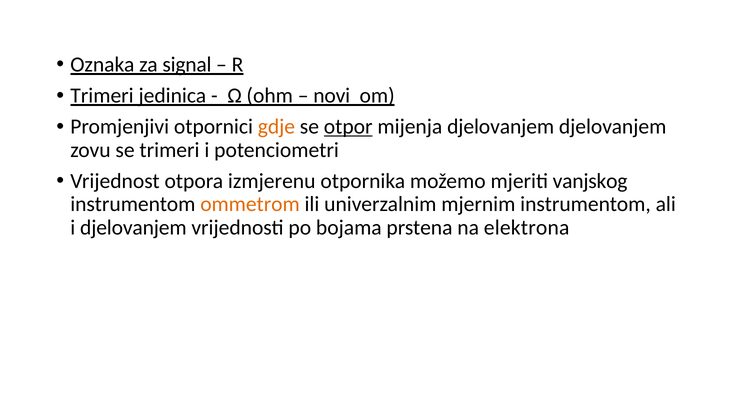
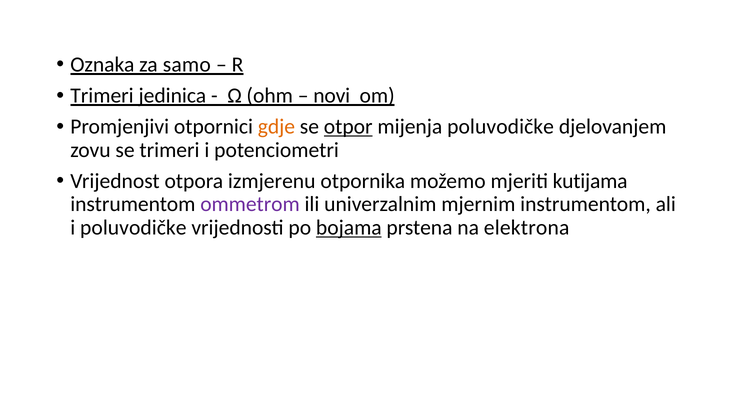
signal: signal -> samo (187, 65)
mijenja djelovanjem: djelovanjem -> poluvodičke (501, 127)
vanjskog: vanjskog -> kutijama (590, 181)
ommetrom colour: orange -> purple (250, 204)
i djelovanjem: djelovanjem -> poluvodičke (133, 228)
bojama underline: none -> present (349, 228)
